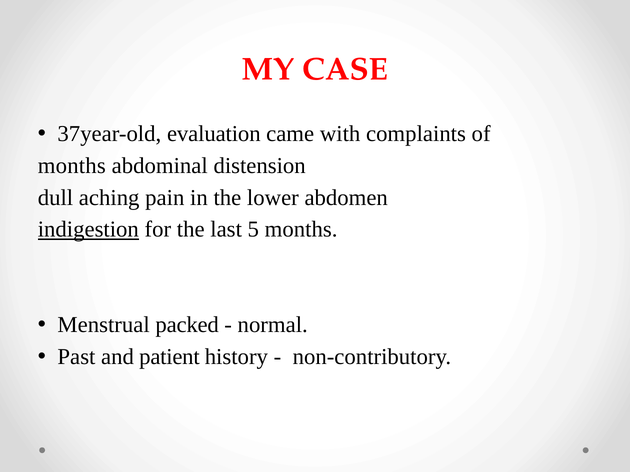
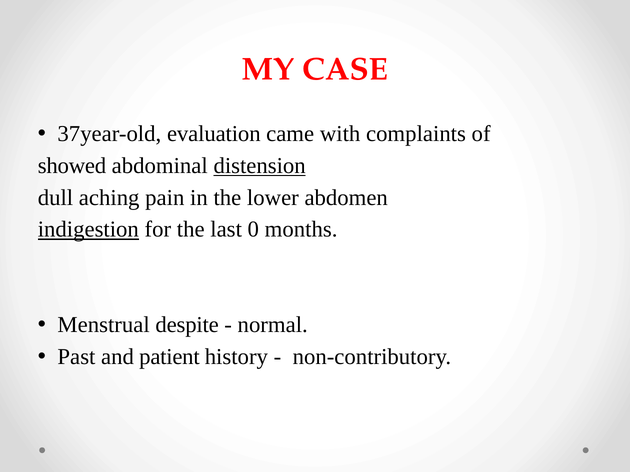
months: months -> showed (72, 166)
distension underline: none -> present (260, 166)
5: 5 -> 0 (253, 230)
packed: packed -> despite (187, 325)
